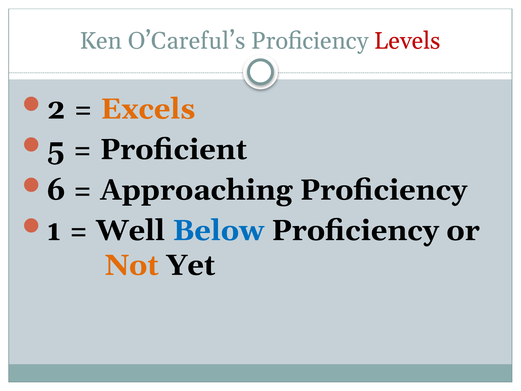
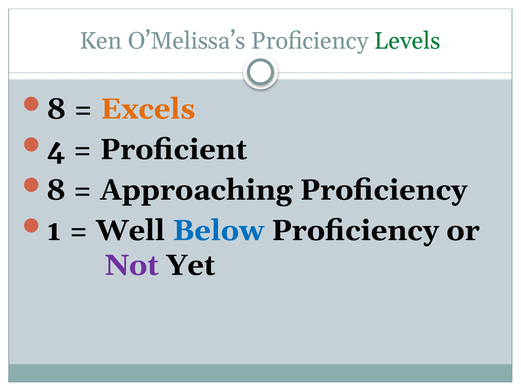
O’Careful’s: O’Careful’s -> O’Melissa’s (187, 41)
Levels colour: red -> green (407, 41)
2: 2 -> 8 (56, 109)
5: 5 -> 4 (56, 149)
6: 6 -> 8 (56, 190)
Not colour: orange -> purple (132, 265)
